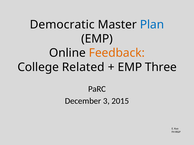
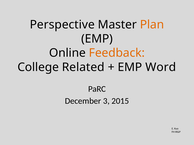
Democratic: Democratic -> Perspective (62, 25)
Plan colour: blue -> orange (152, 25)
Three: Three -> Word (161, 67)
